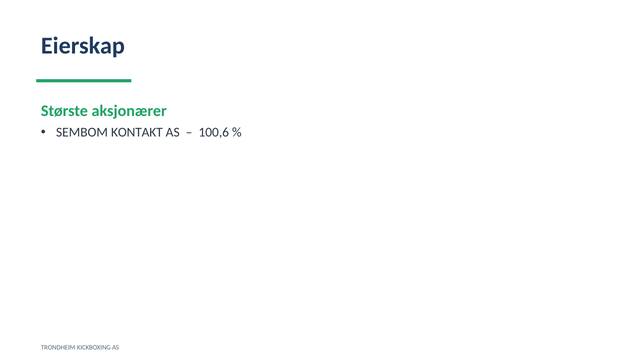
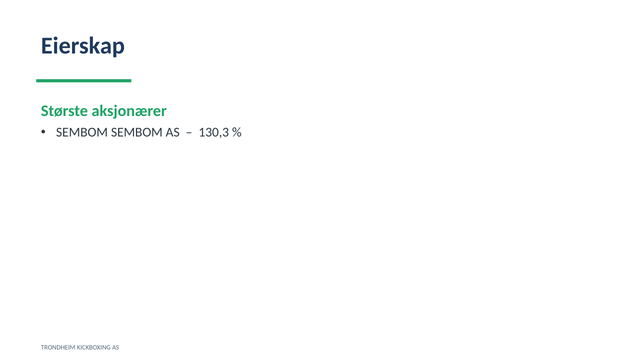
SEMBOM KONTAKT: KONTAKT -> SEMBOM (137, 132)
100,6: 100,6 -> 130,3 (214, 132)
